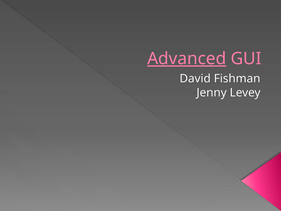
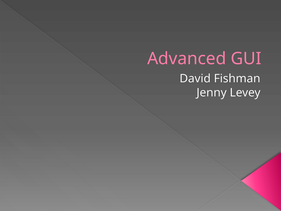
Advanced underline: present -> none (187, 59)
